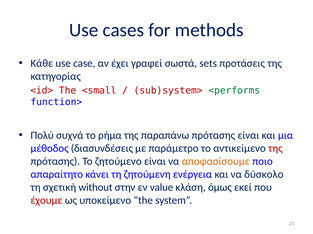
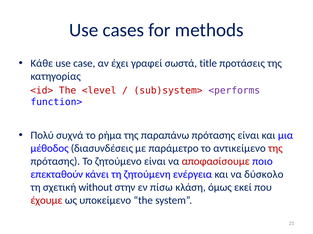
sets: sets -> title (208, 64)
<small: <small -> <level (99, 91)
<performs colour: green -> purple (234, 91)
αποφασίσουμε colour: orange -> red (216, 162)
απαραίτητο: απαραίτητο -> επεκταθούν (57, 175)
value: value -> πίσω (161, 188)
